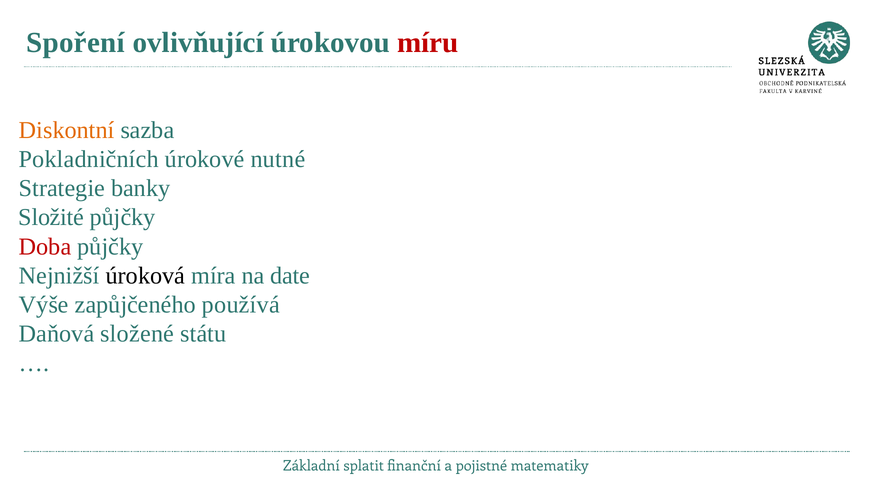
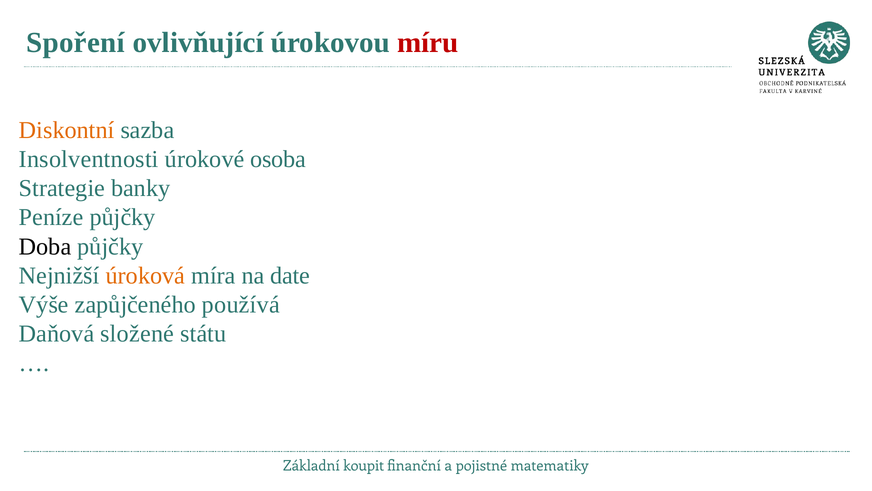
Pokladničních: Pokladničních -> Insolventnosti (89, 159)
nutné: nutné -> osoba (278, 159)
Složité: Složité -> Peníze (51, 217)
Doba colour: red -> black (45, 246)
úroková colour: black -> orange (145, 275)
splatit: splatit -> koupit (364, 465)
